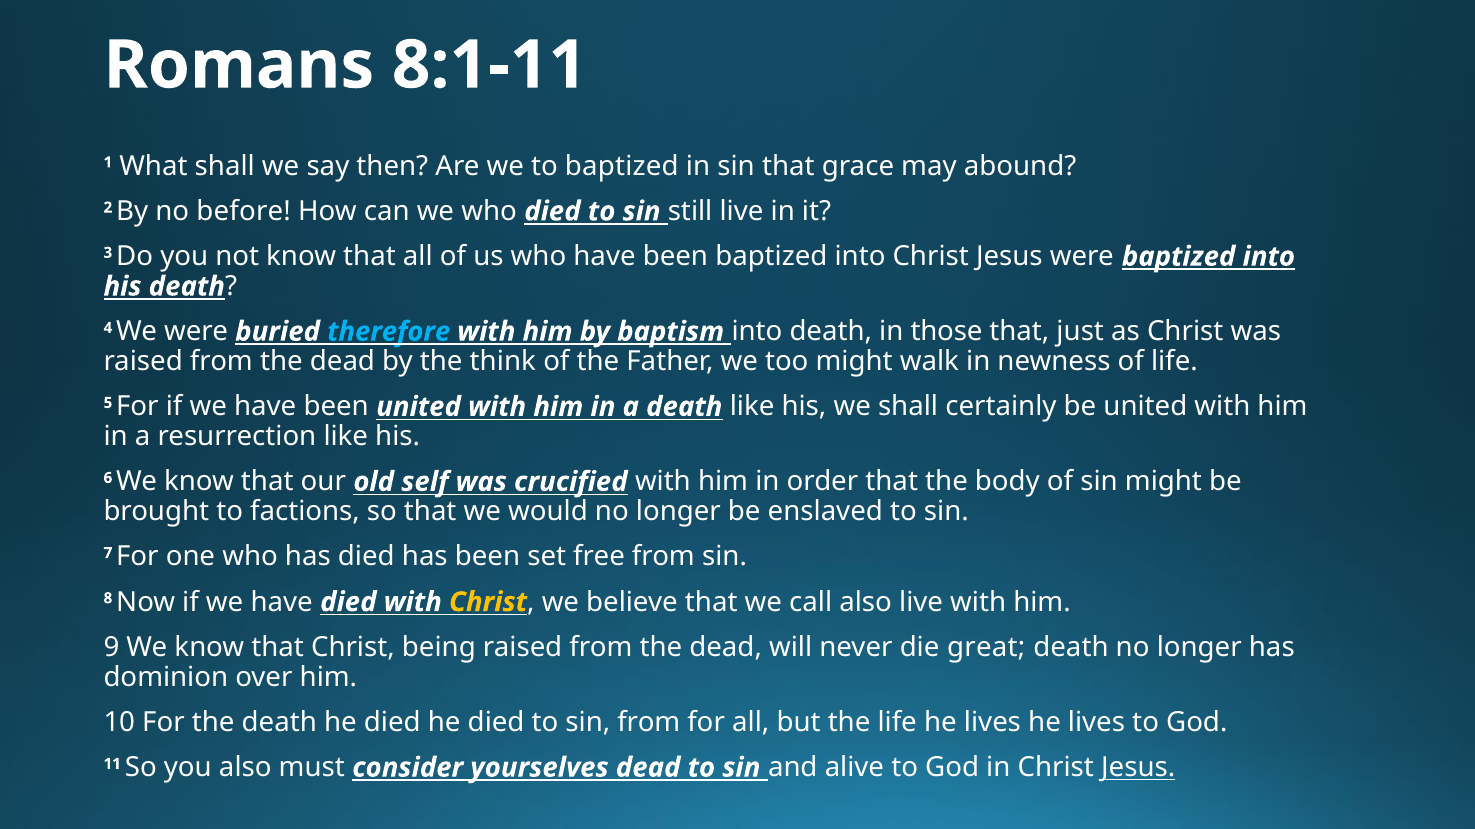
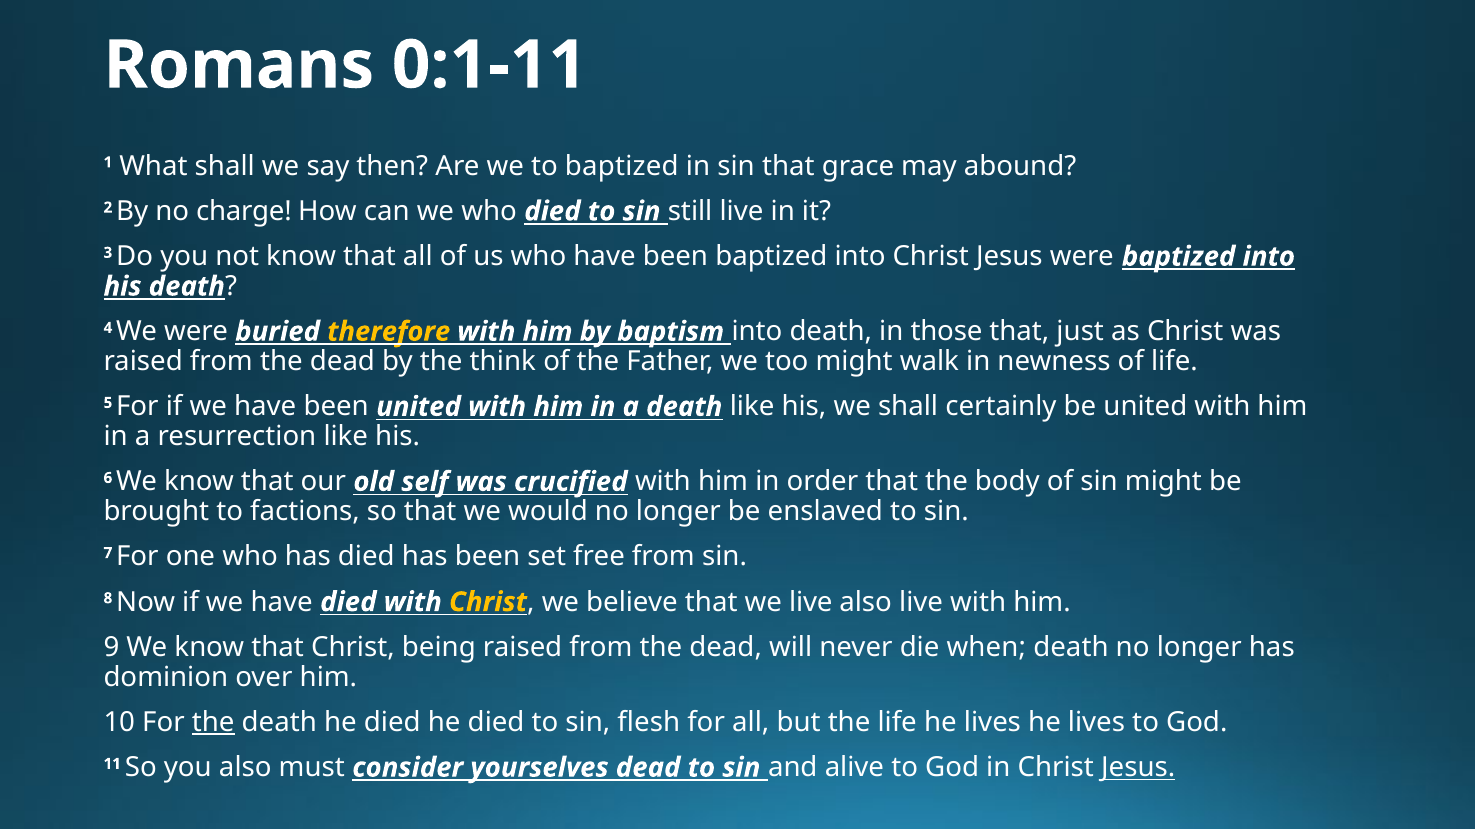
8:1-11: 8:1-11 -> 0:1-11 (489, 65)
before: before -> charge (244, 212)
therefore colour: light blue -> yellow (389, 332)
we call: call -> live (811, 603)
great: great -> when (986, 648)
the underline: none -> present (213, 723)
sin from: from -> flesh (649, 723)
